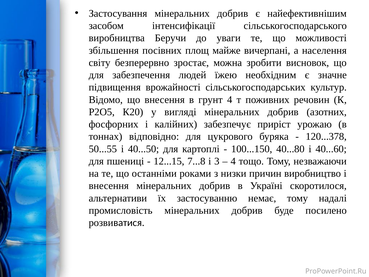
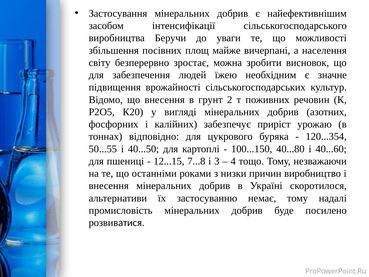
грунт 4: 4 -> 2 (230, 100)
120...378: 120...378 -> 120...354 (326, 136)
